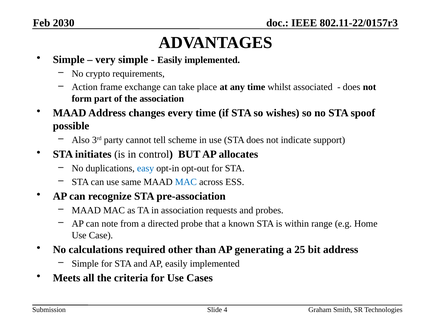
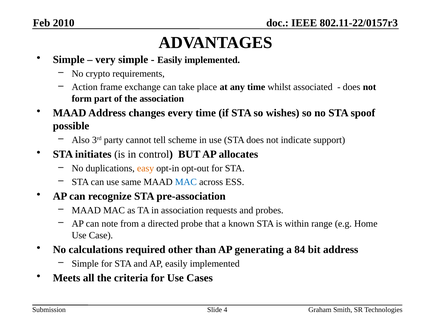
2030: 2030 -> 2010 (64, 23)
easy colour: blue -> orange (146, 169)
25: 25 -> 84 (300, 250)
